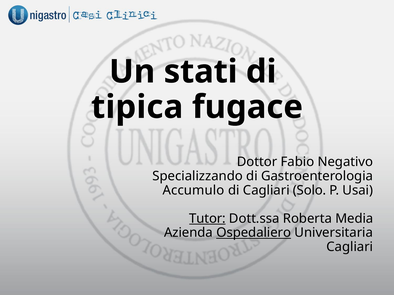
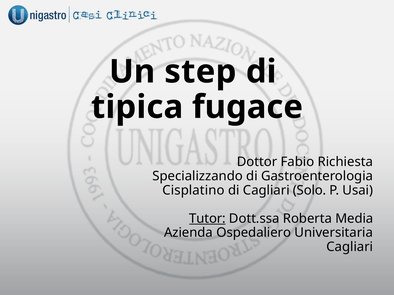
stati: stati -> step (200, 72)
Negativo: Negativo -> Richiesta (345, 162)
Accumulo: Accumulo -> Cisplatino (193, 191)
Ospedaliero underline: present -> none (254, 233)
